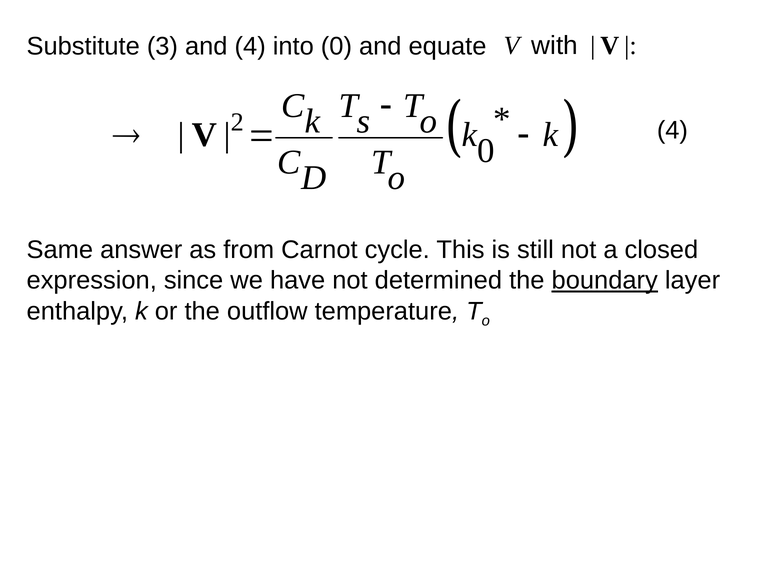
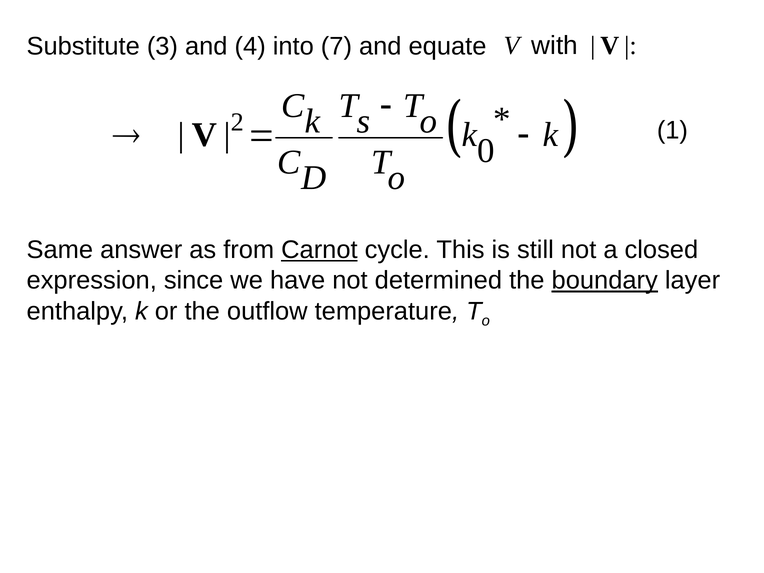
into 0: 0 -> 7 (336, 46)
4: 4 -> 1 (672, 130)
Carnot underline: none -> present (319, 250)
